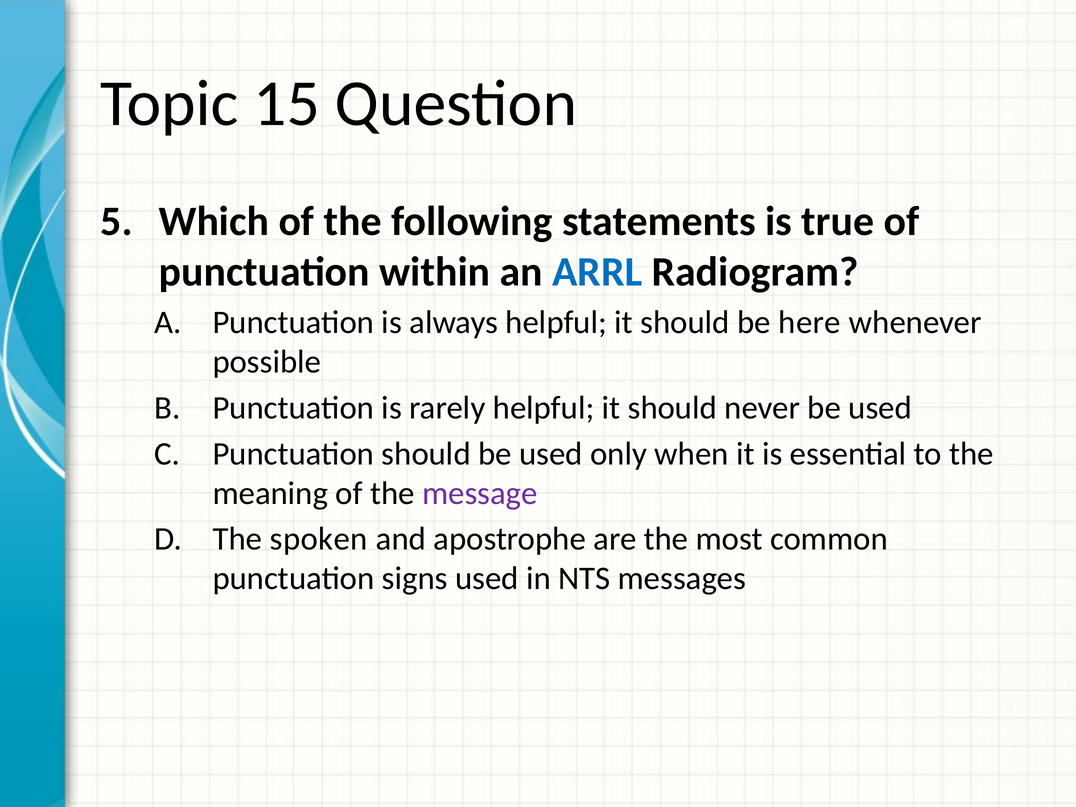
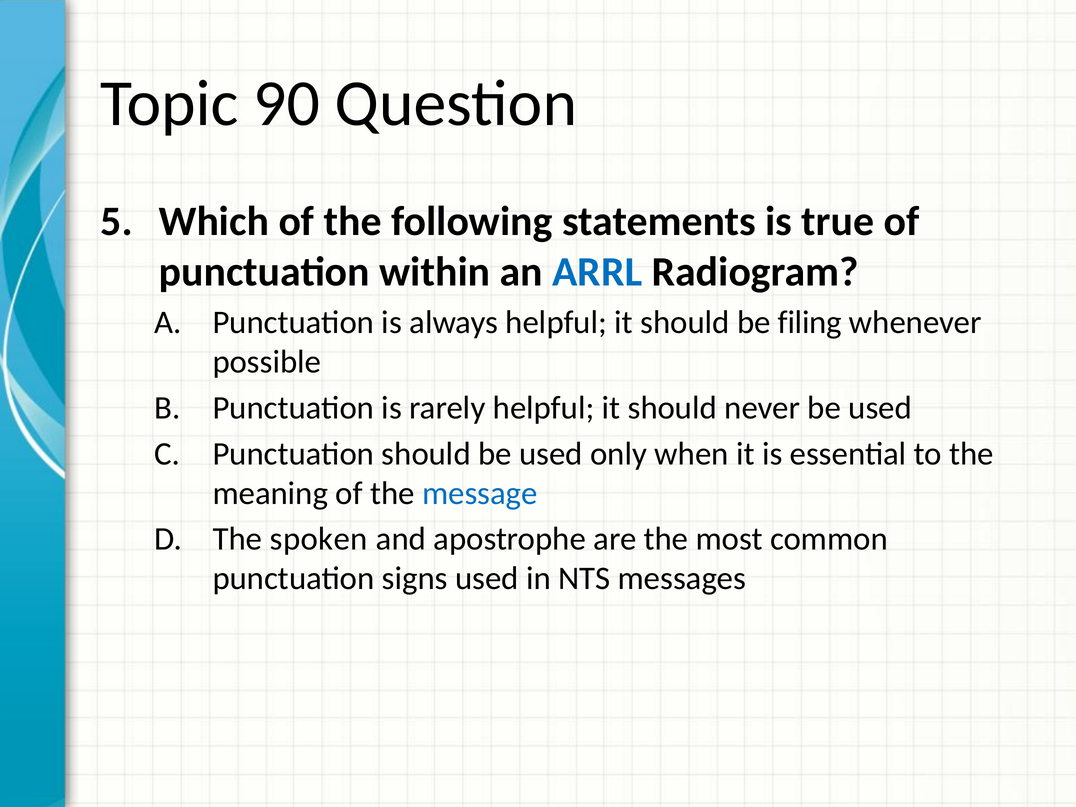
15: 15 -> 90 (287, 104)
here: here -> filing (810, 322)
message colour: purple -> blue (480, 493)
